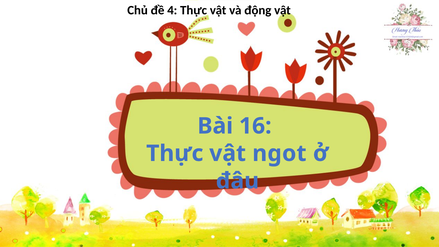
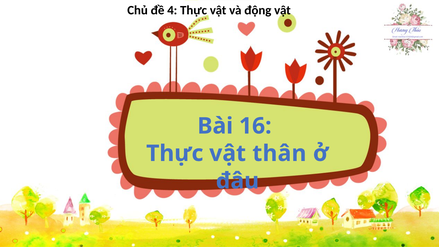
ngọt: ngọt -> thân (279, 153)
